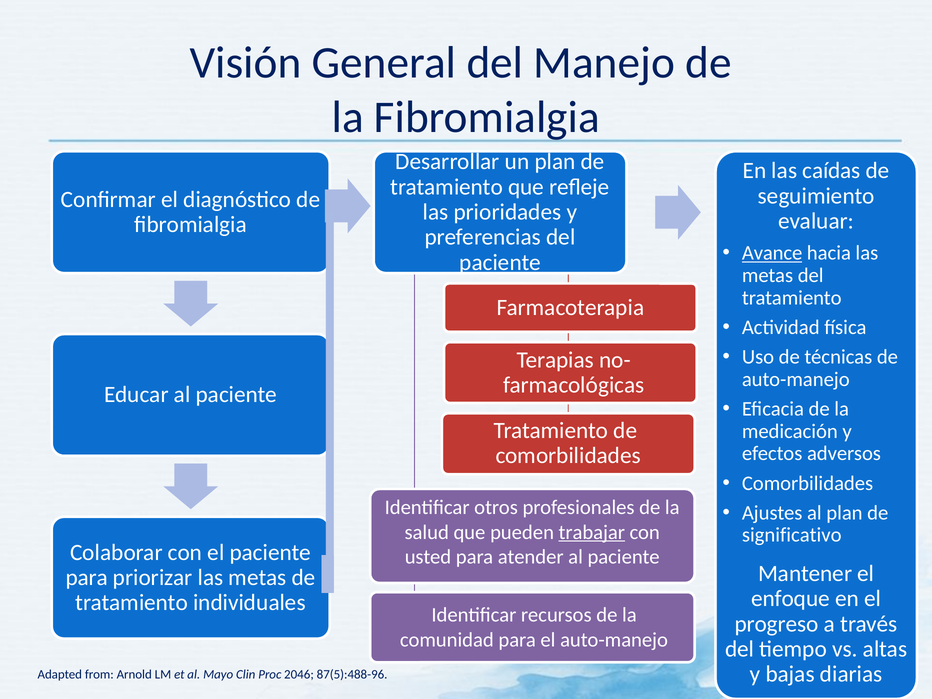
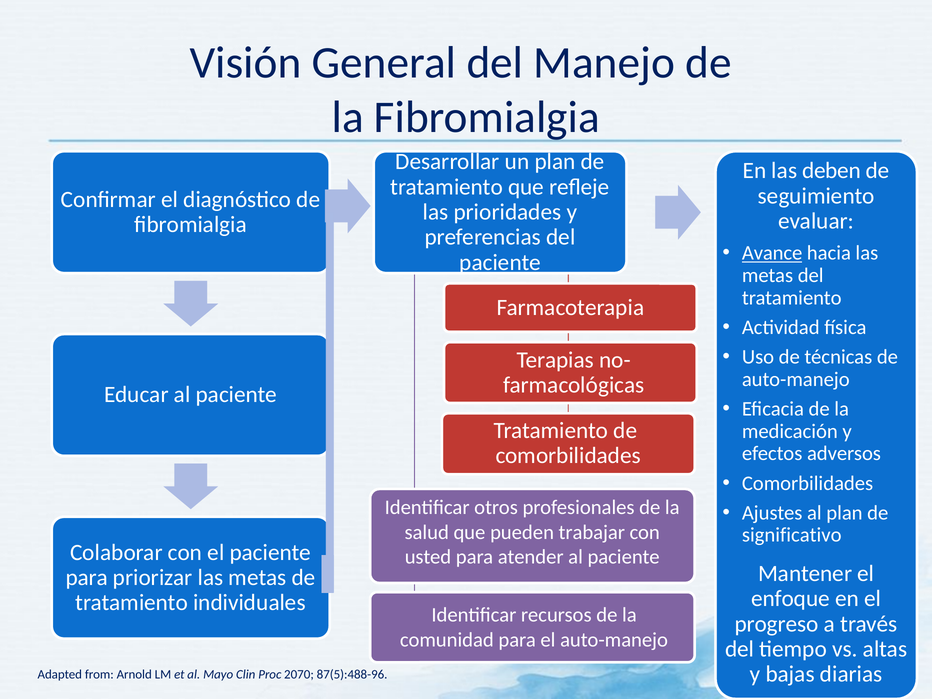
caídas: caídas -> deben (831, 171)
trabajar underline: present -> none (592, 532)
2046: 2046 -> 2070 (299, 675)
